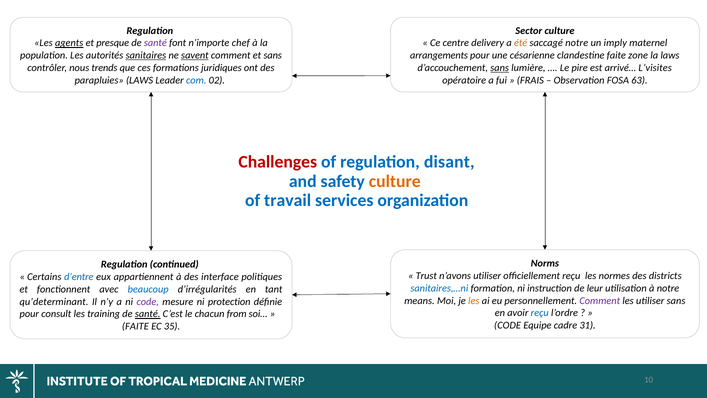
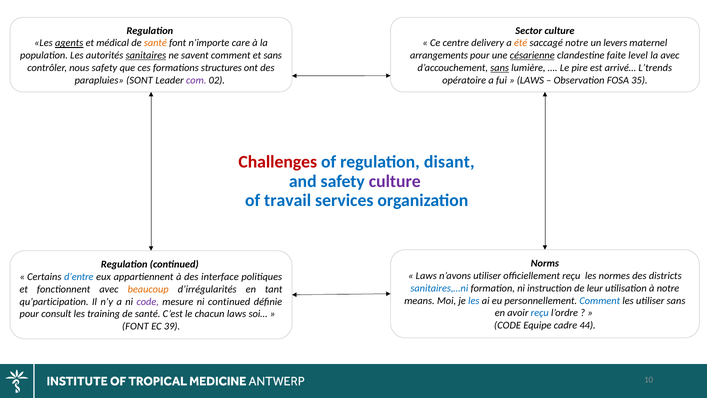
presque: presque -> médical (113, 43)
santé colour: purple -> orange (155, 43)
chef: chef -> care (241, 43)
imply: imply -> levers (615, 43)
savent underline: present -> none (195, 55)
césarienne underline: none -> present (532, 55)
zone: zone -> level (638, 55)
la laws: laws -> avec (670, 55)
nous trends: trends -> safety (104, 68)
juridiques: juridiques -> structures (221, 68)
L’visites: L’visites -> L’trends (655, 68)
parapluies LAWS: LAWS -> SONT (140, 80)
com colour: blue -> purple (196, 80)
FRAIS: FRAIS -> LAWS (530, 80)
63: 63 -> 35 (639, 80)
culture colour: orange -> purple (395, 181)
Trust: Trust -> Laws (426, 276)
beaucoup colour: blue -> orange (148, 289)
les colour: orange -> blue (474, 300)
Comment colour: purple -> blue (600, 300)
qu’determinant: qu’determinant -> qu’participation (54, 301)
ni protection: protection -> continued (229, 301)
santé underline: present -> none (148, 314)
chacun from: from -> laws (237, 314)
31: 31 -> 44 (588, 325)
FAITE: FAITE -> FONT (135, 326)
35: 35 -> 39 (172, 326)
